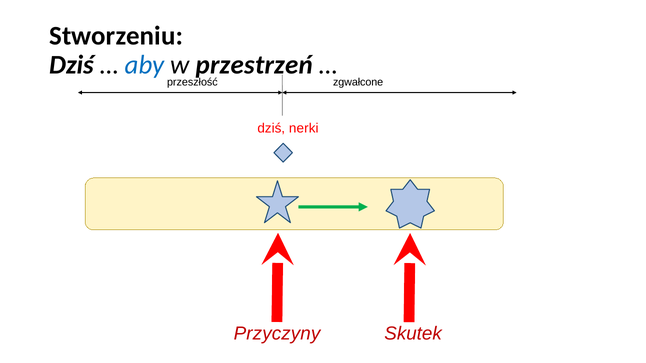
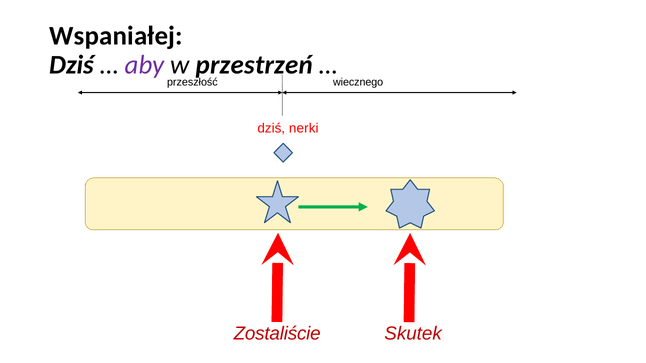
Stworzeniu: Stworzeniu -> Wspaniałej (116, 36)
aby colour: blue -> purple (145, 65)
zgwałcone: zgwałcone -> wiecznego (358, 82)
Przyczyny: Przyczyny -> Zostaliście (277, 334)
